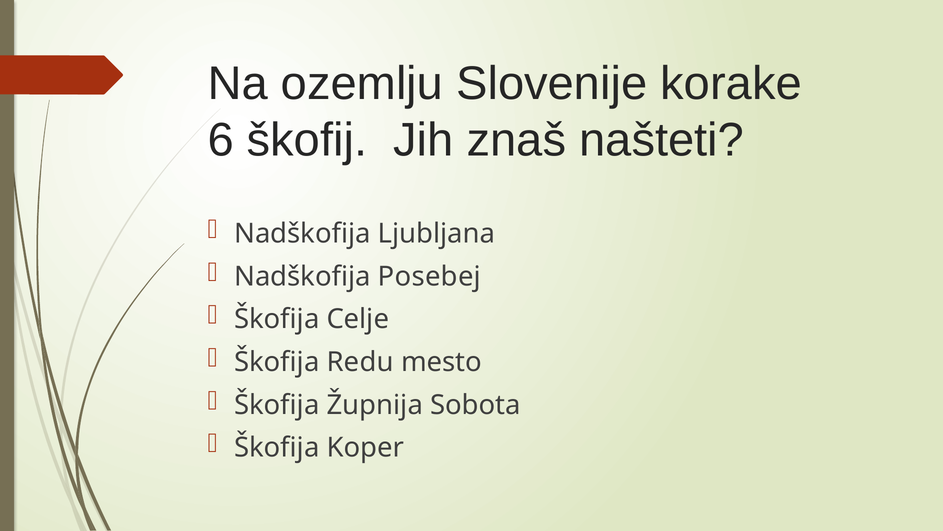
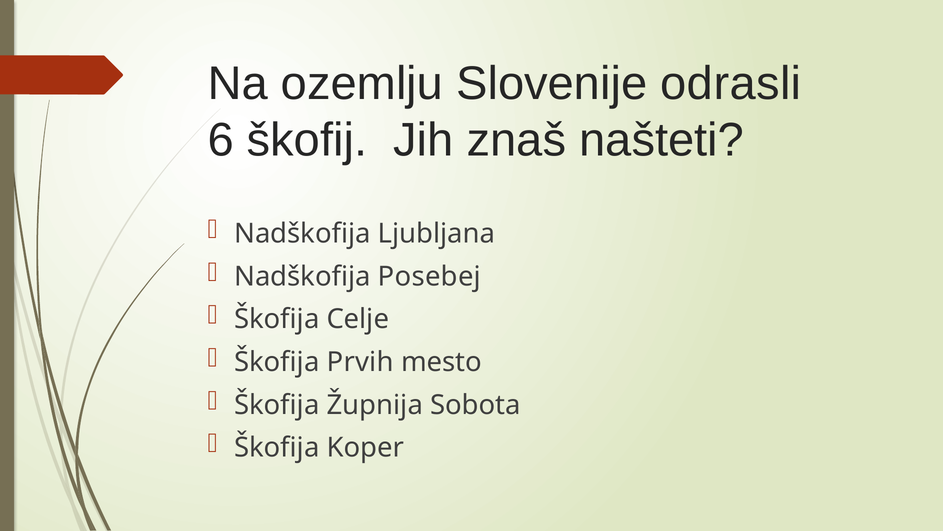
korake: korake -> odrasli (731, 83)
Redu: Redu -> Prvih (360, 362)
